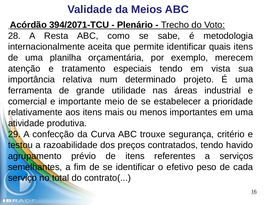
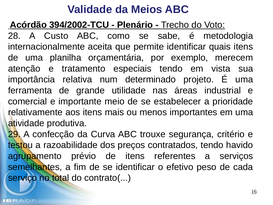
394/2071-TCU: 394/2071-TCU -> 394/2002-TCU (79, 25)
Resta: Resta -> Custo (56, 36)
